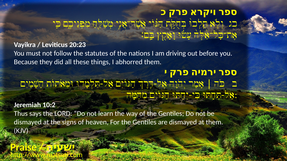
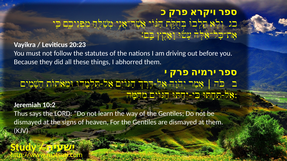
Praise: Praise -> Study (23, 148)
